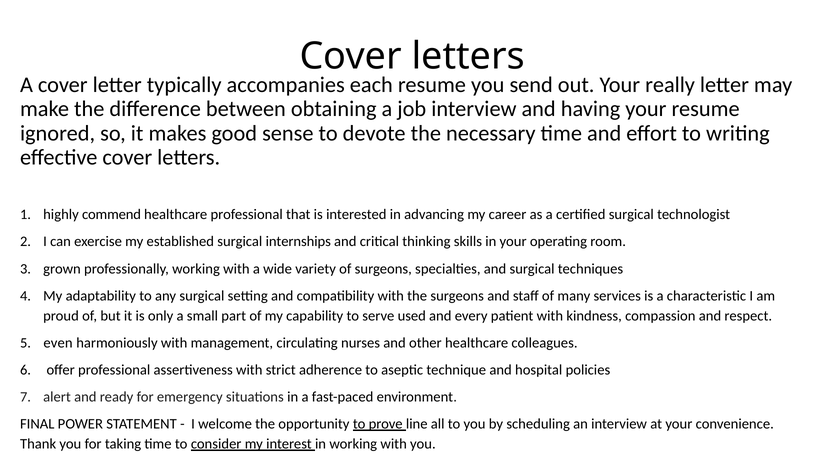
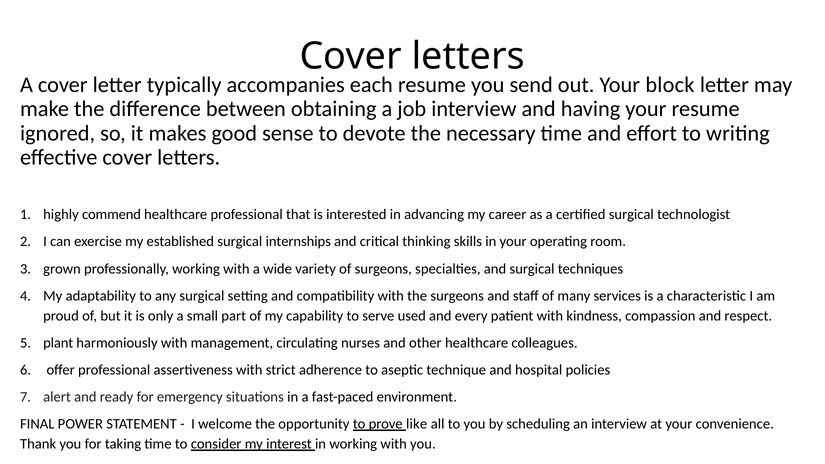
really: really -> block (670, 85)
even: even -> plant (58, 343)
line: line -> like (417, 424)
